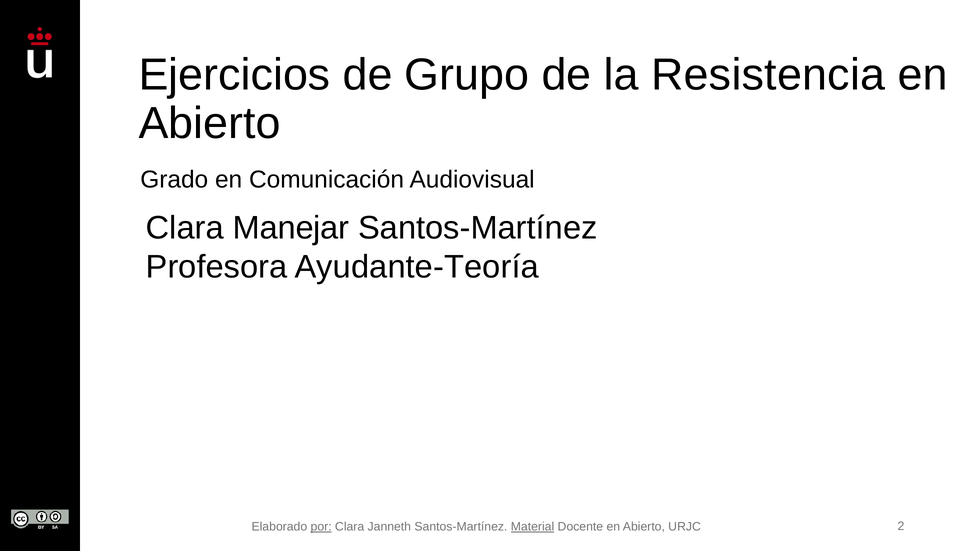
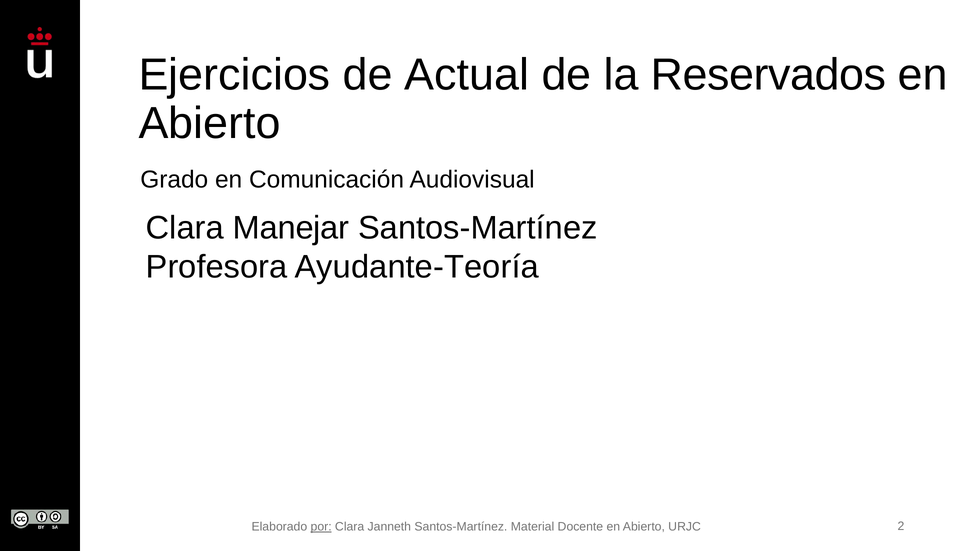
Grupo: Grupo -> Actual (467, 75)
Resistencia: Resistencia -> Reservados (769, 75)
Material underline: present -> none (533, 526)
